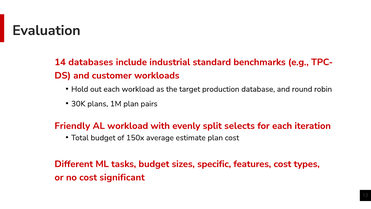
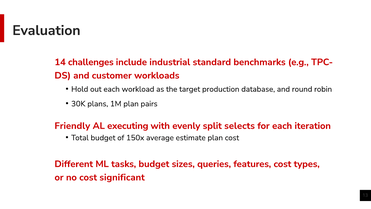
databases: databases -> challenges (91, 62)
AL workload: workload -> executing (128, 126)
specific: specific -> queries (214, 164)
